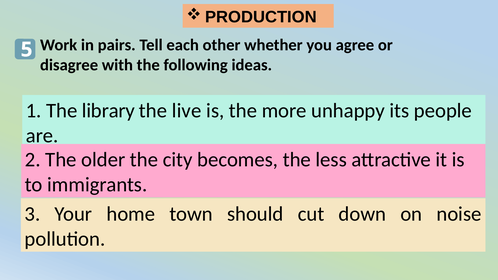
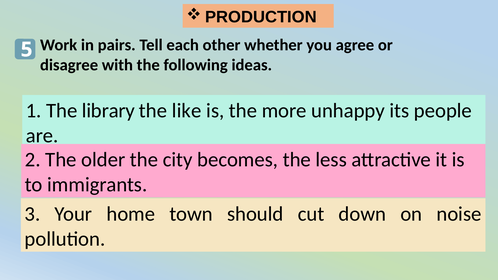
live: live -> like (187, 111)
